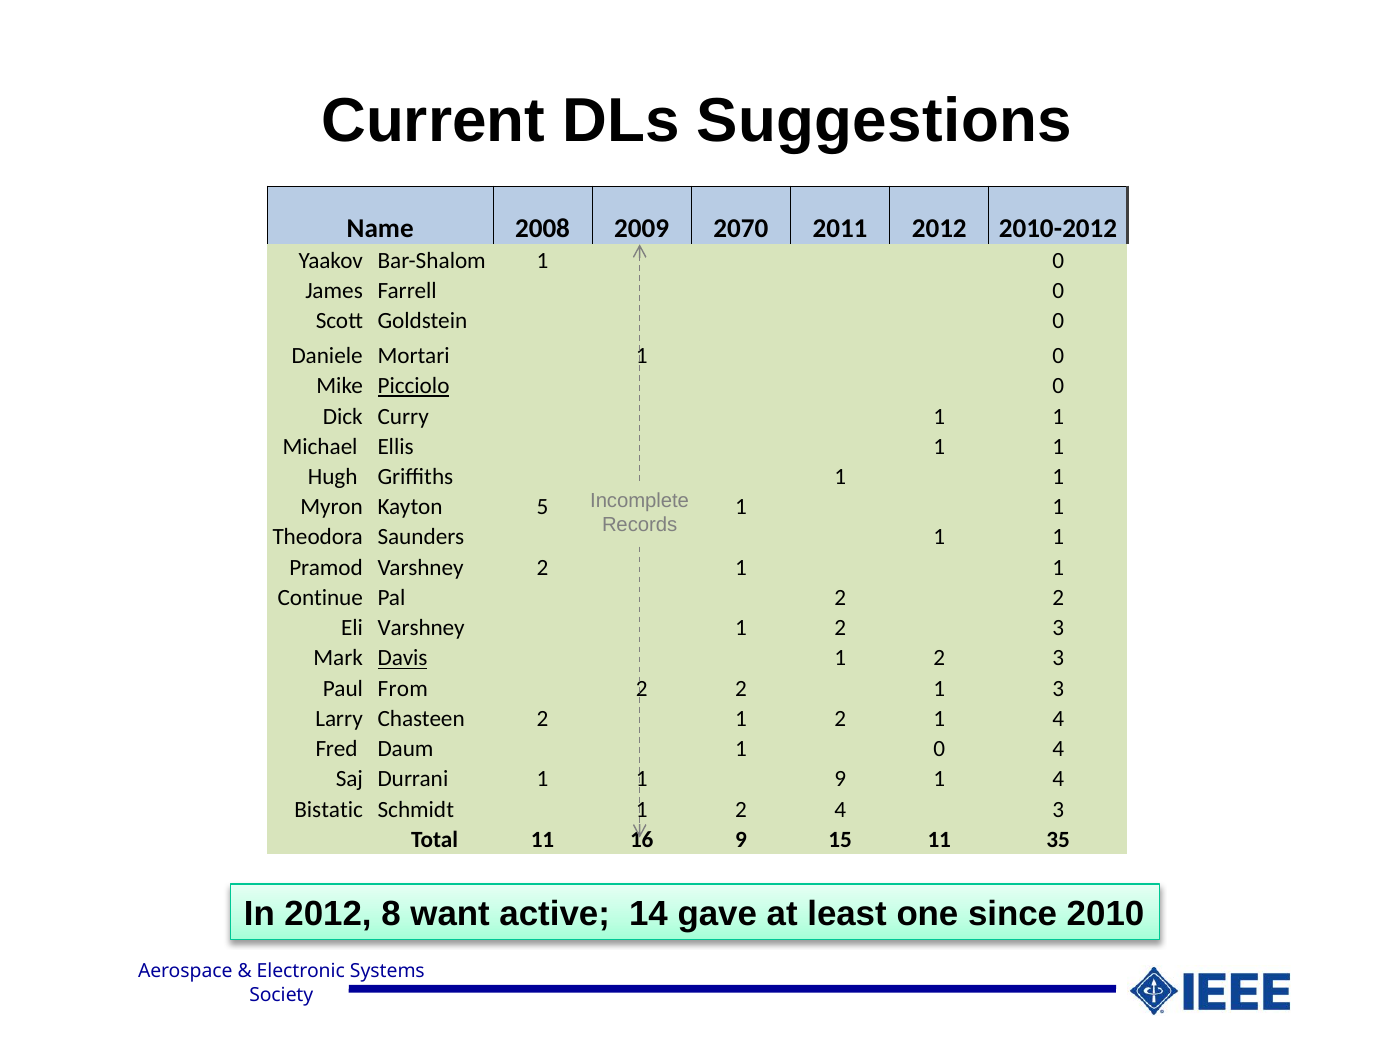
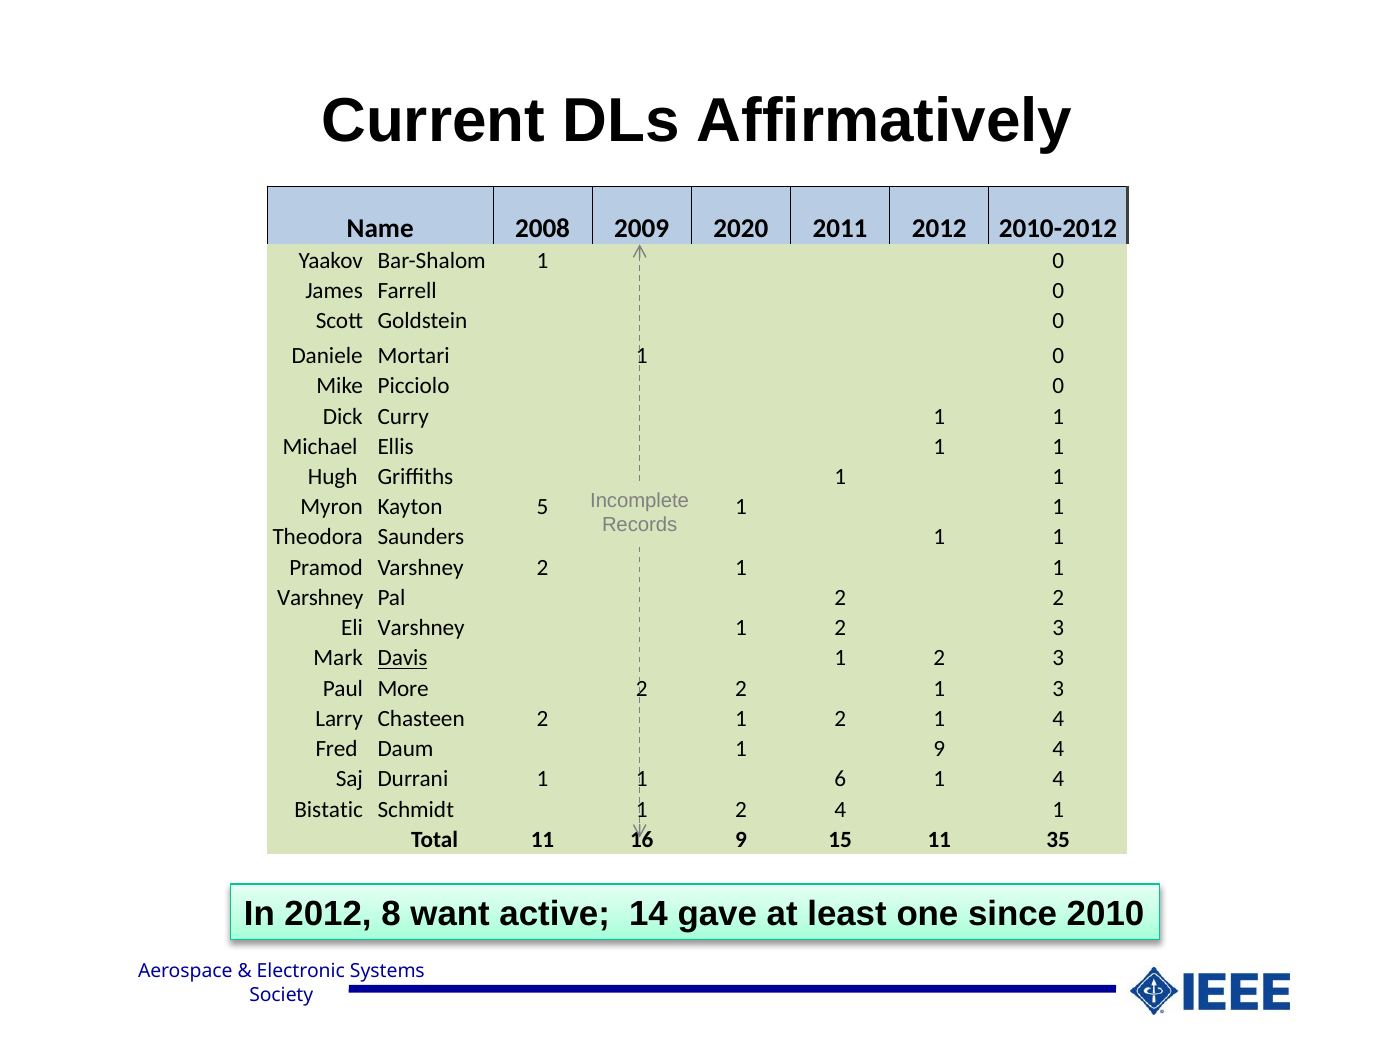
Suggestions: Suggestions -> Affirmatively (885, 121)
2070: 2070 -> 2020 (741, 228)
Picciolo underline: present -> none (414, 386)
Continue: Continue -> Varshney (320, 597)
From: From -> More (403, 688)
Daum 1 0: 0 -> 9 (939, 748)
1 9: 9 -> 6 (840, 779)
4 3: 3 -> 1 (1058, 809)
